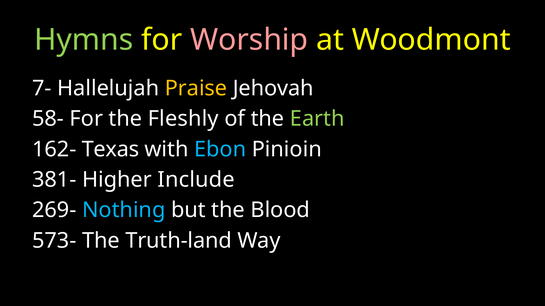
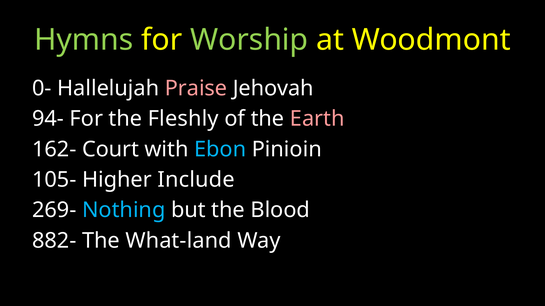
Worship colour: pink -> light green (249, 40)
7-: 7- -> 0- (42, 89)
Praise colour: yellow -> pink (196, 89)
58-: 58- -> 94- (48, 119)
Earth colour: light green -> pink (317, 119)
Texas: Texas -> Court (110, 150)
381-: 381- -> 105- (54, 180)
573-: 573- -> 882- (54, 241)
Truth-land: Truth-land -> What-land (179, 241)
